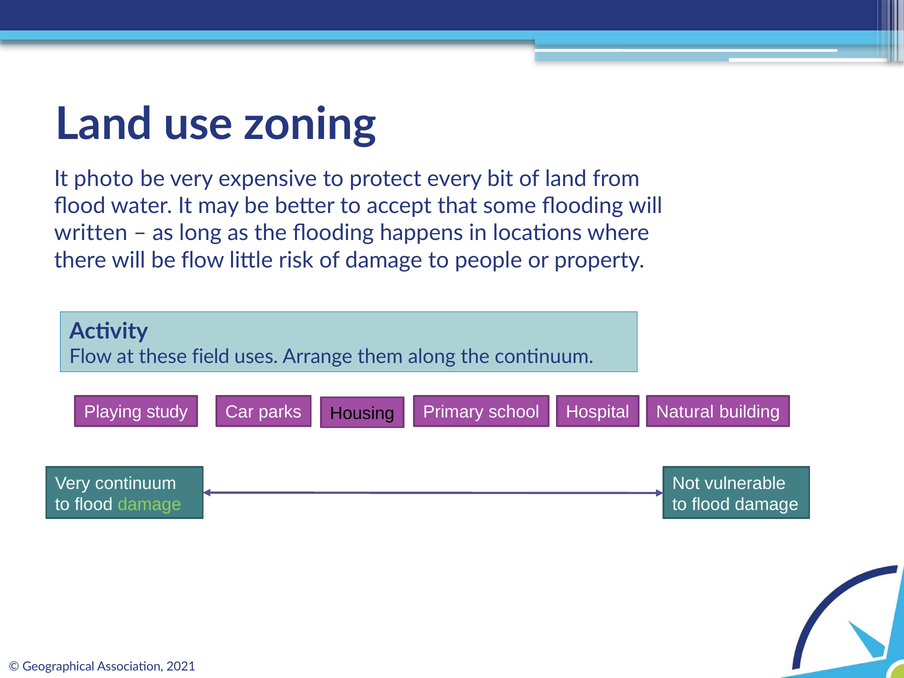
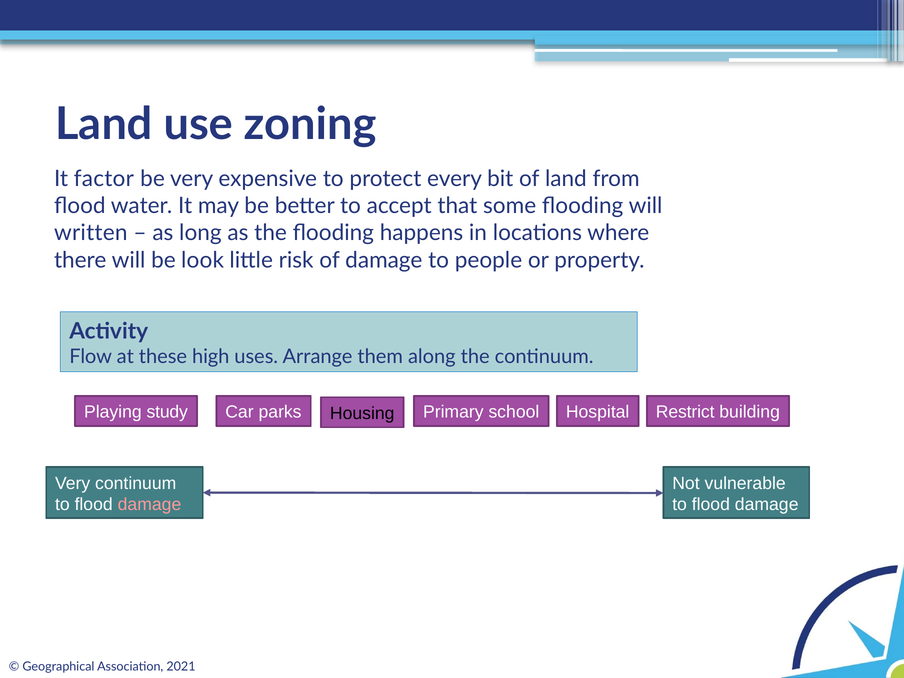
photo: photo -> factor (104, 179)
be flow: flow -> look (203, 260)
field: field -> high (211, 357)
Natural: Natural -> Restrict (685, 412)
damage colour: light green -> pink (149, 504)
